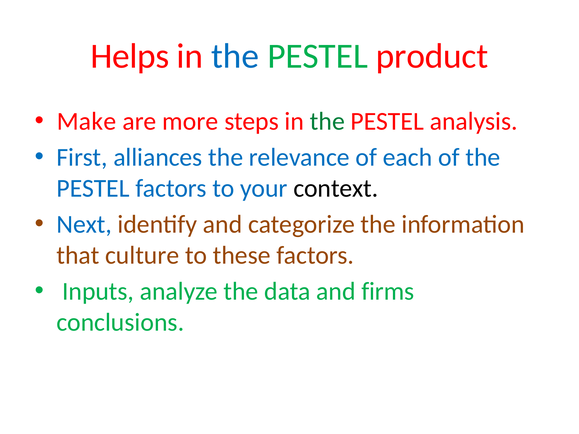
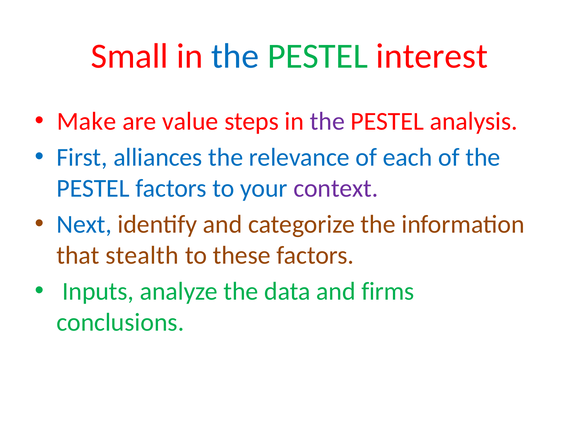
Helps: Helps -> Small (130, 56)
product: product -> interest (432, 56)
more: more -> value (190, 121)
the colour: green -> purple (327, 121)
context colour: black -> purple (336, 188)
culture: culture -> stealth (142, 255)
